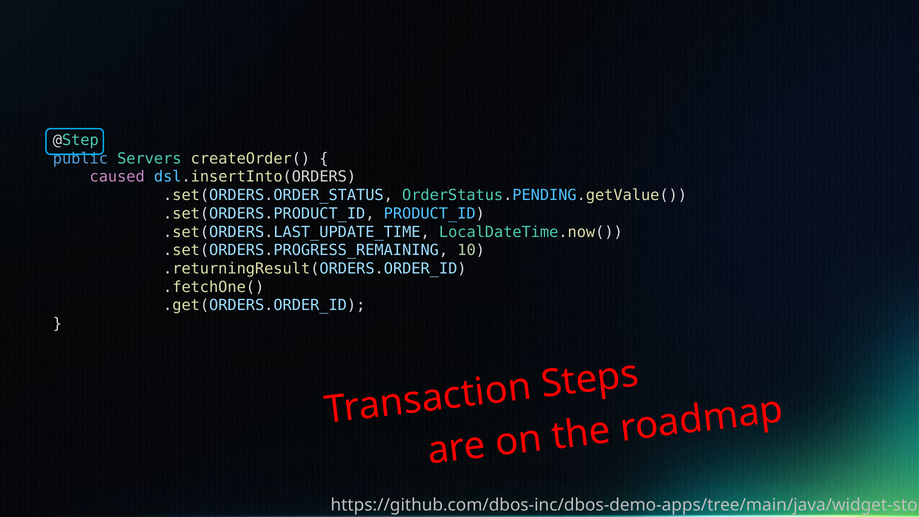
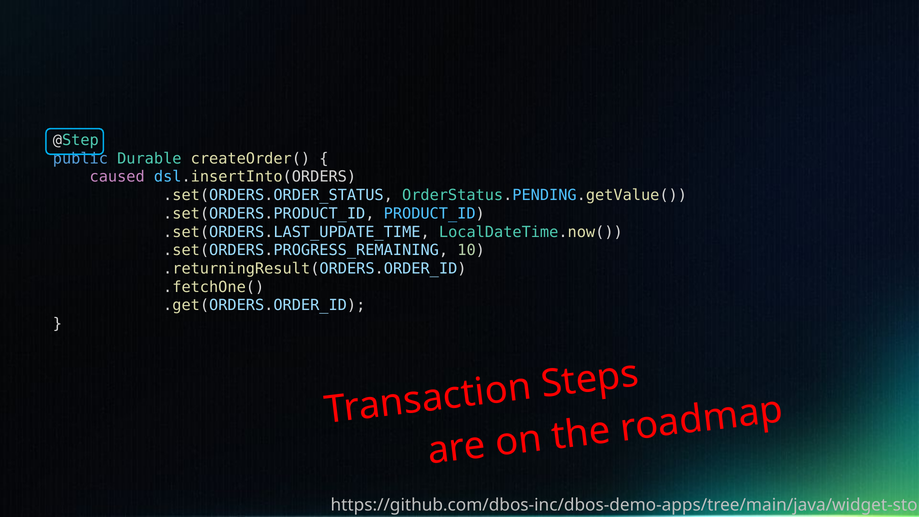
Servers: Servers -> Durable (149, 158)
